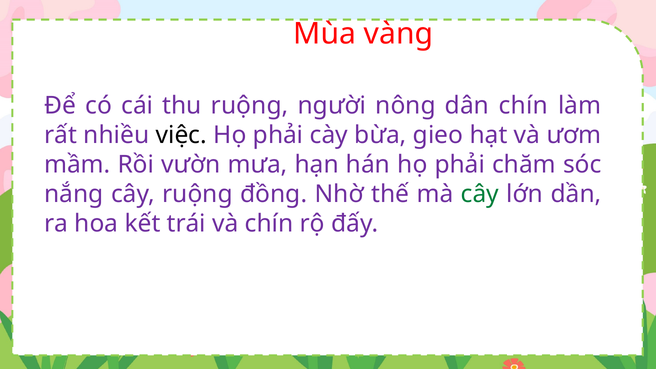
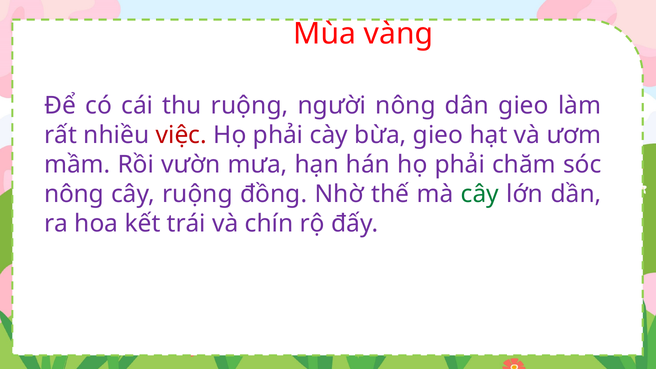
dân chín: chín -> gieo (524, 106)
việc colour: black -> red (181, 135)
nắng: nắng -> nông (74, 194)
